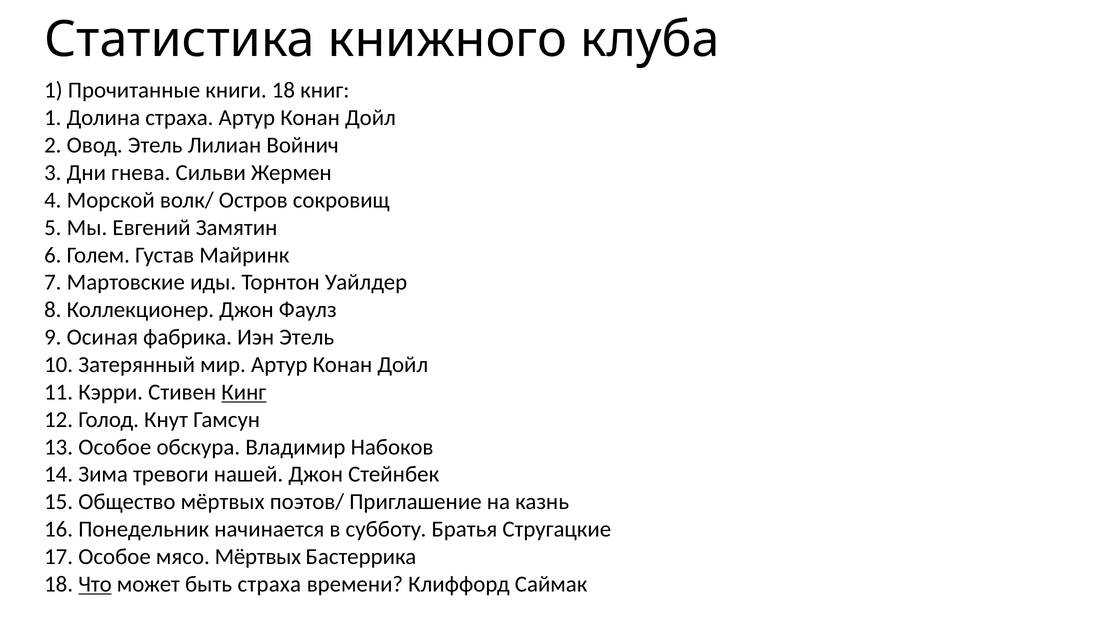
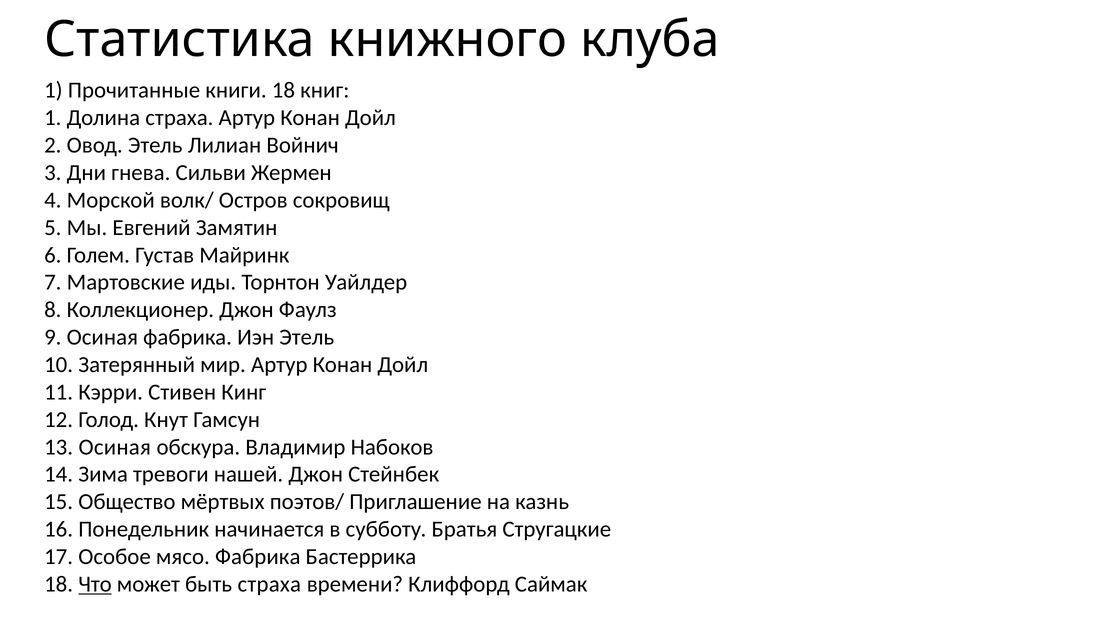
Кинг underline: present -> none (244, 392)
13 Особое: Особое -> Осиная (115, 447)
мясо Мёртвых: Мёртвых -> Фабрика (258, 557)
